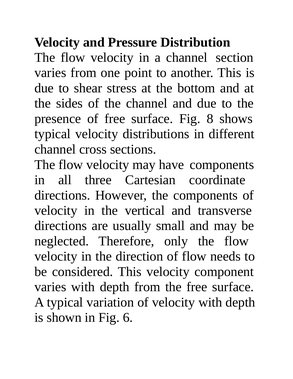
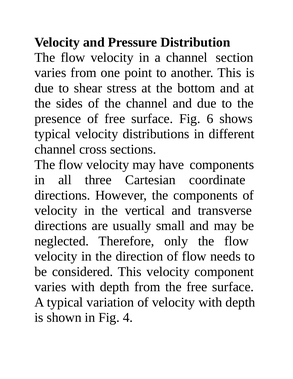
8: 8 -> 6 (210, 119)
6: 6 -> 4 (128, 318)
